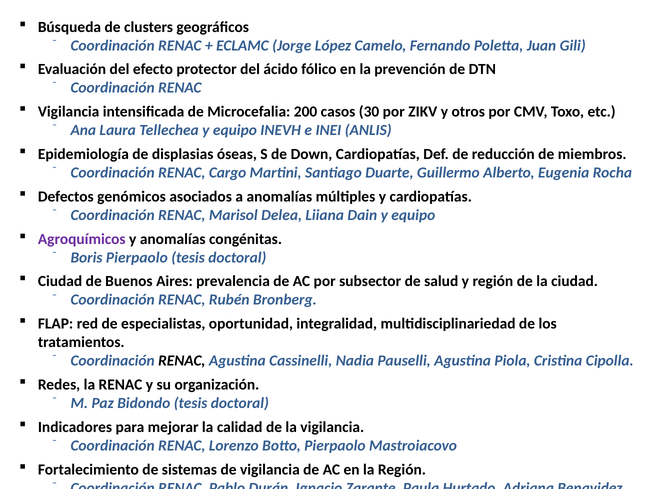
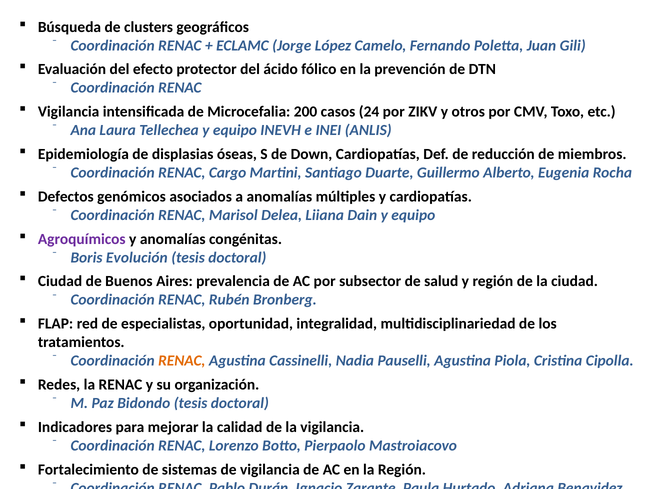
30: 30 -> 24 (369, 112)
Boris Pierpaolo: Pierpaolo -> Evolución (137, 257)
RENAC colour: black -> orange (182, 361)
